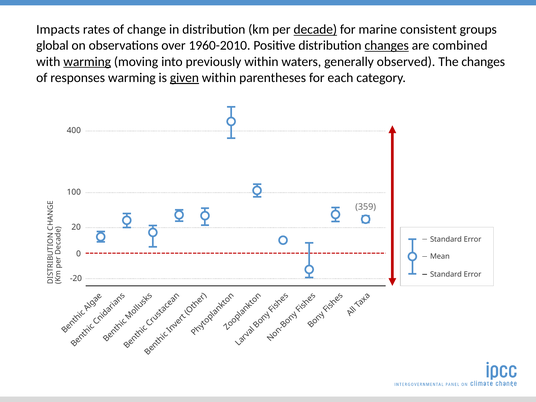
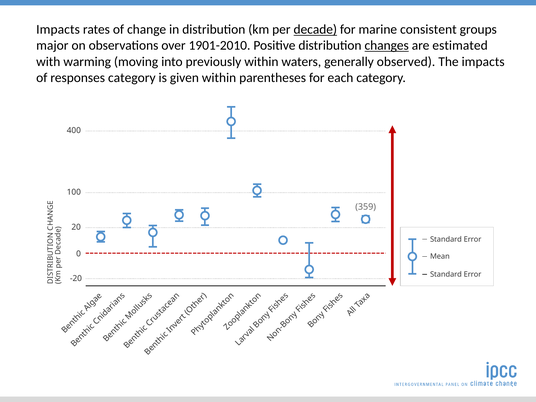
global: global -> major (52, 46)
1960-2010: 1960-2010 -> 1901-2010 (220, 46)
combined: combined -> estimated (460, 46)
warming underline: present -> none (87, 62)
The changes: changes -> impacts (483, 62)
responses warming: warming -> category (132, 78)
given underline: present -> none (184, 78)
